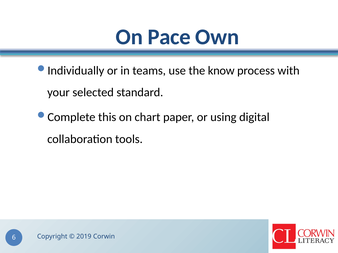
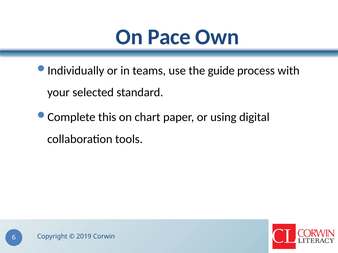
know: know -> guide (221, 71)
